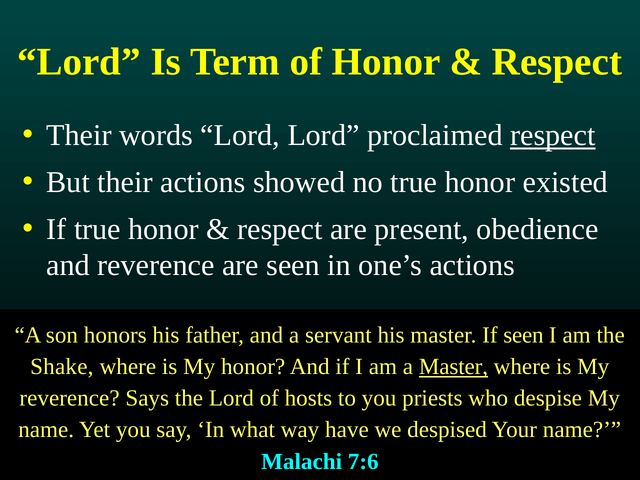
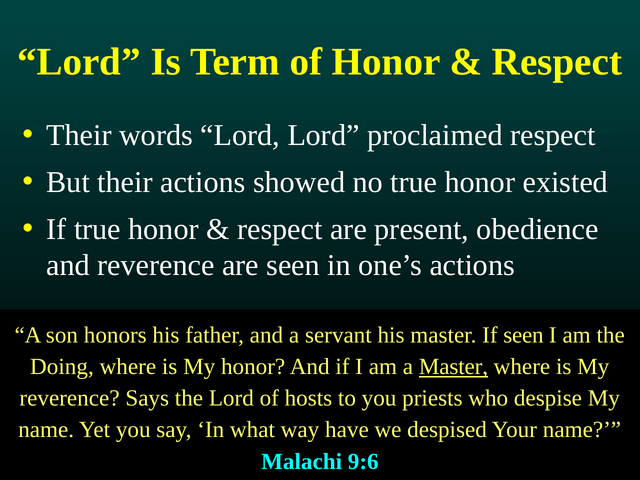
respect underline: present -> none (553, 135)
Shake: Shake -> Doing (62, 367)
7:6: 7:6 -> 9:6 (363, 461)
